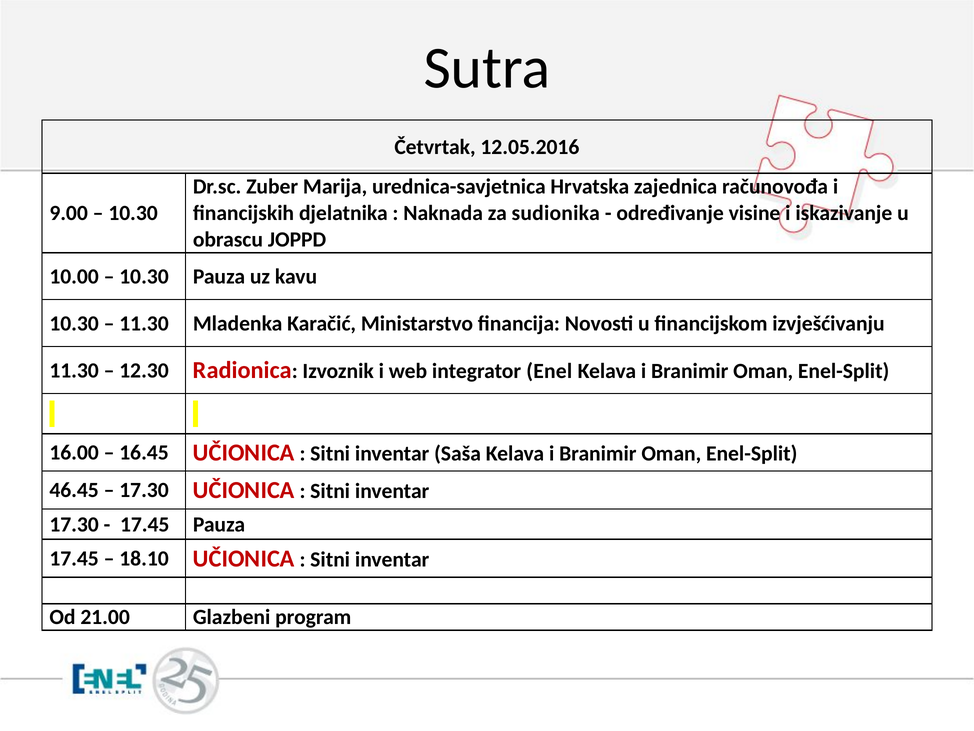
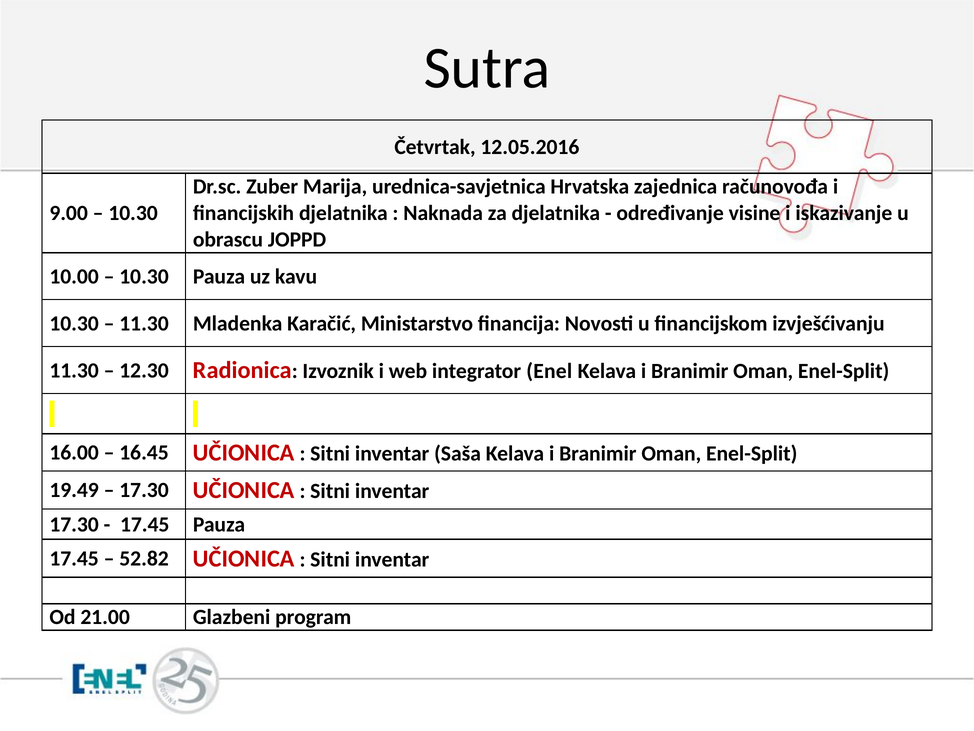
za sudionika: sudionika -> djelatnika (556, 213)
46.45: 46.45 -> 19.49 (74, 490)
18.10: 18.10 -> 52.82 (144, 558)
